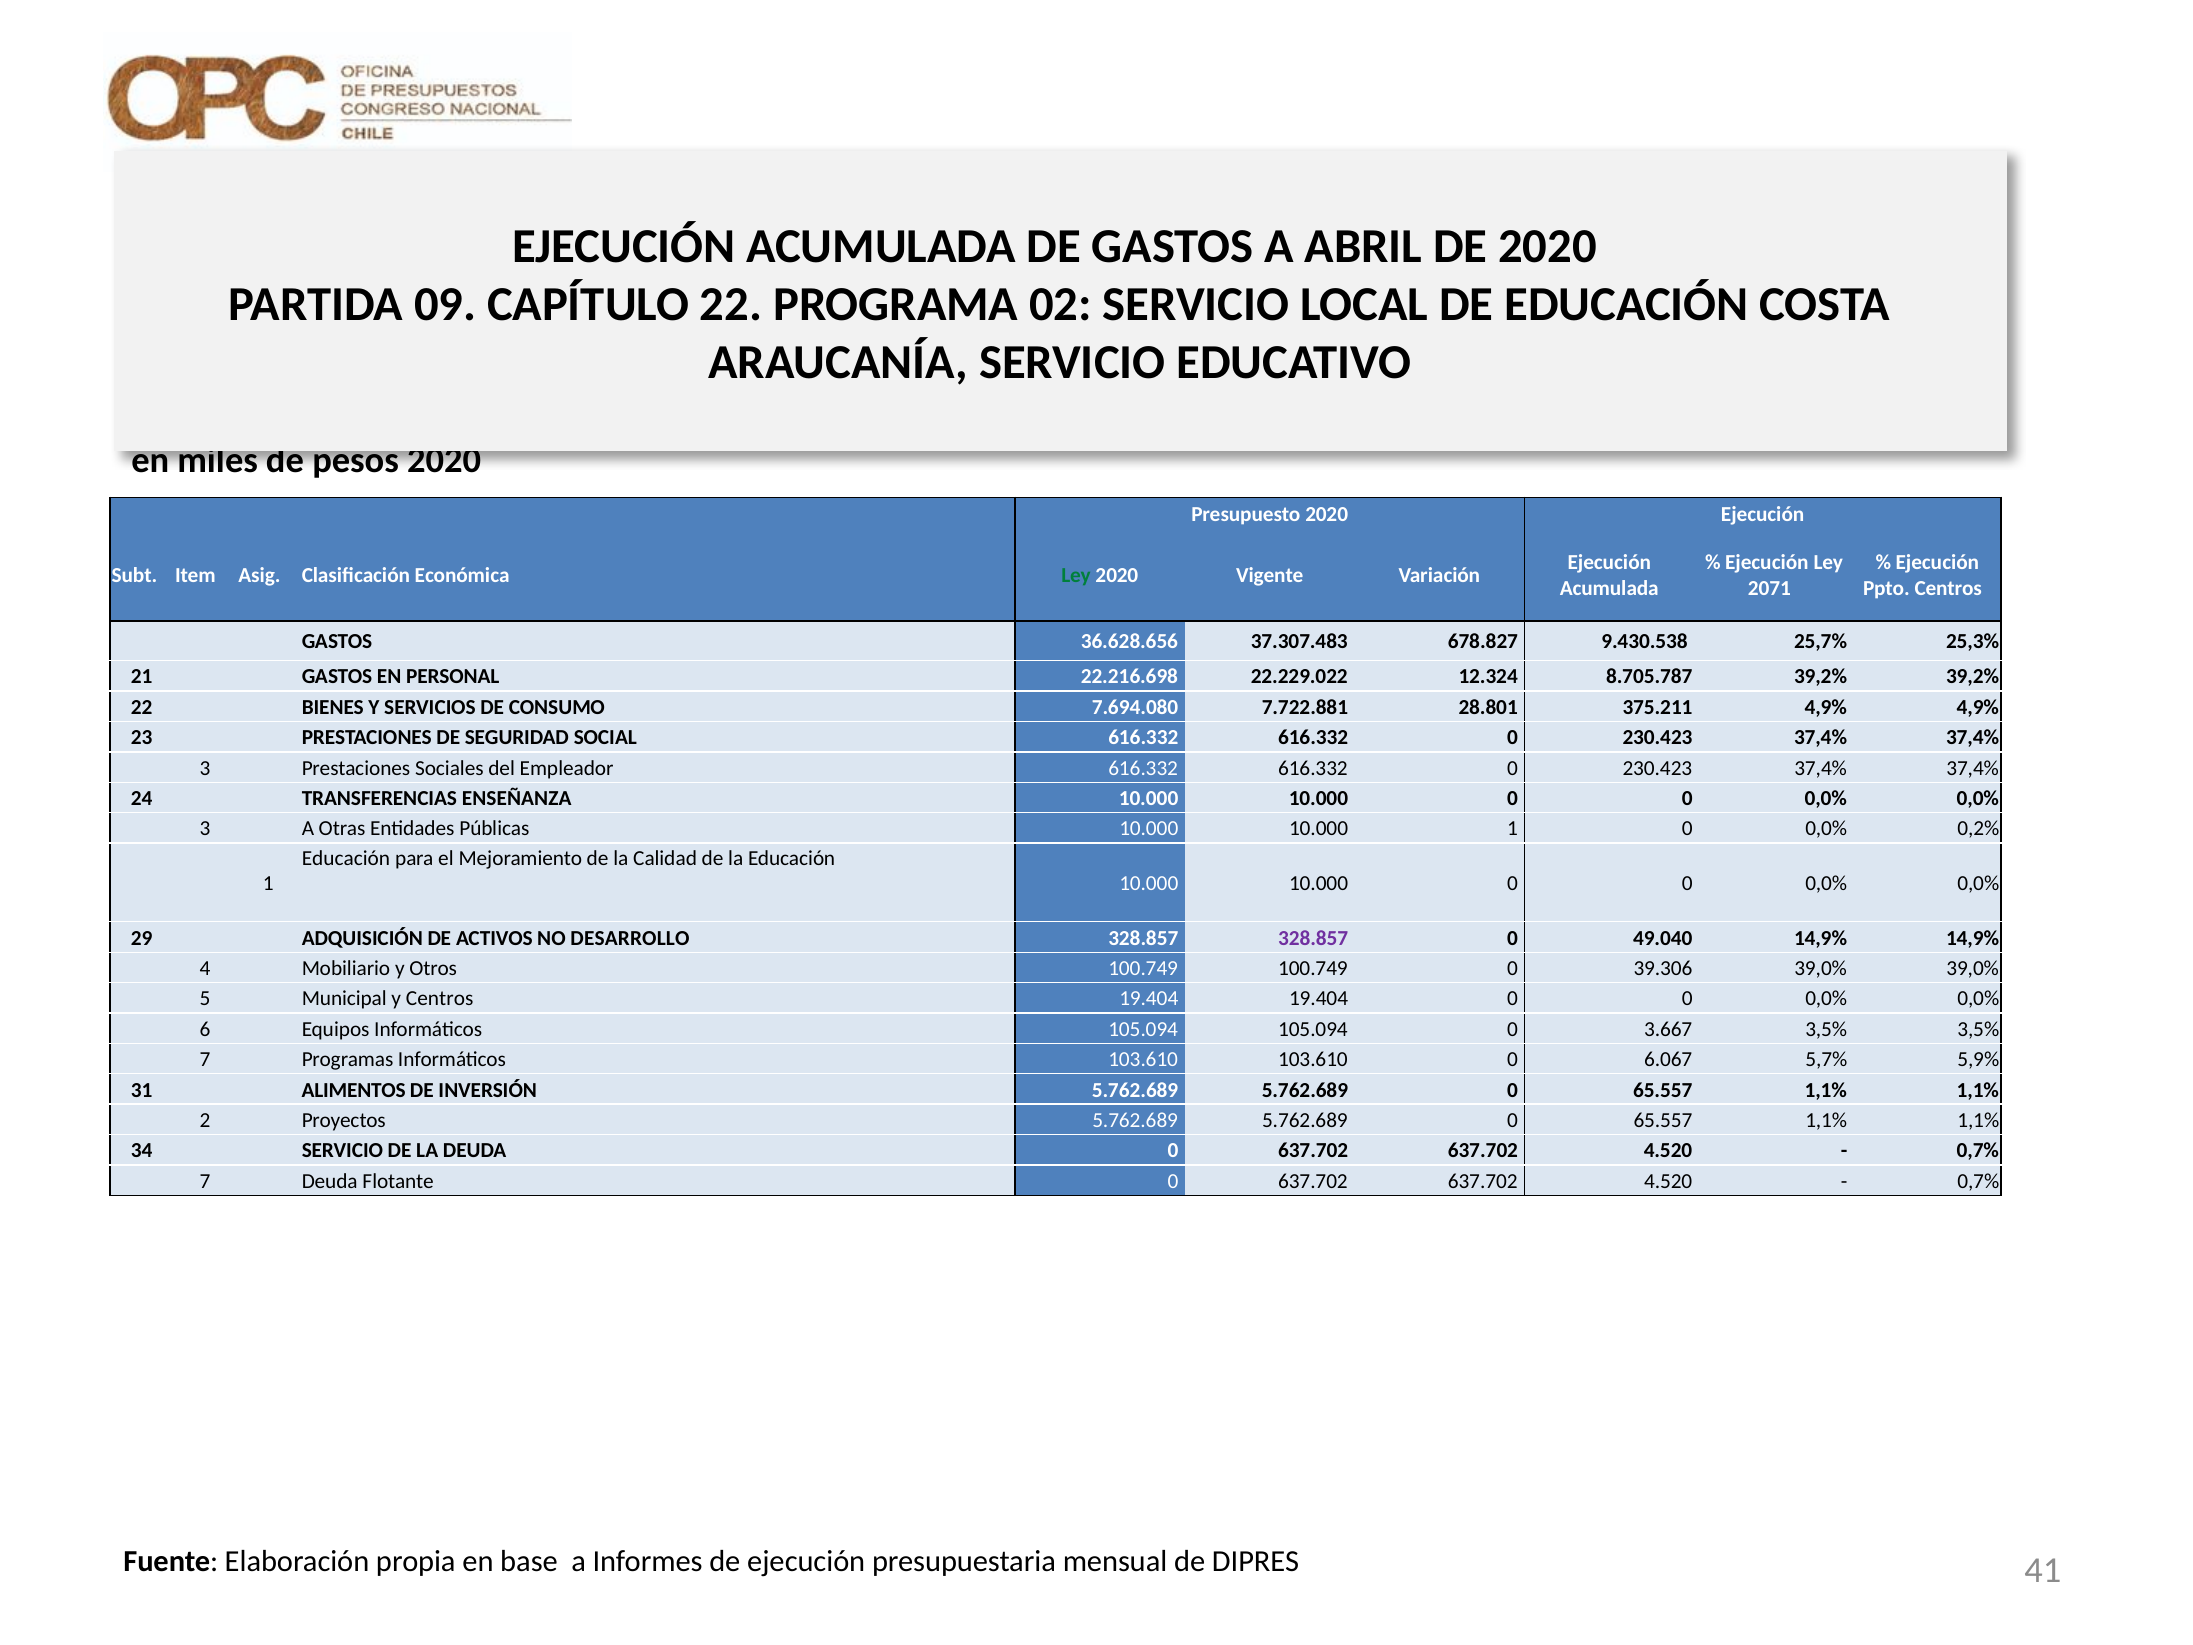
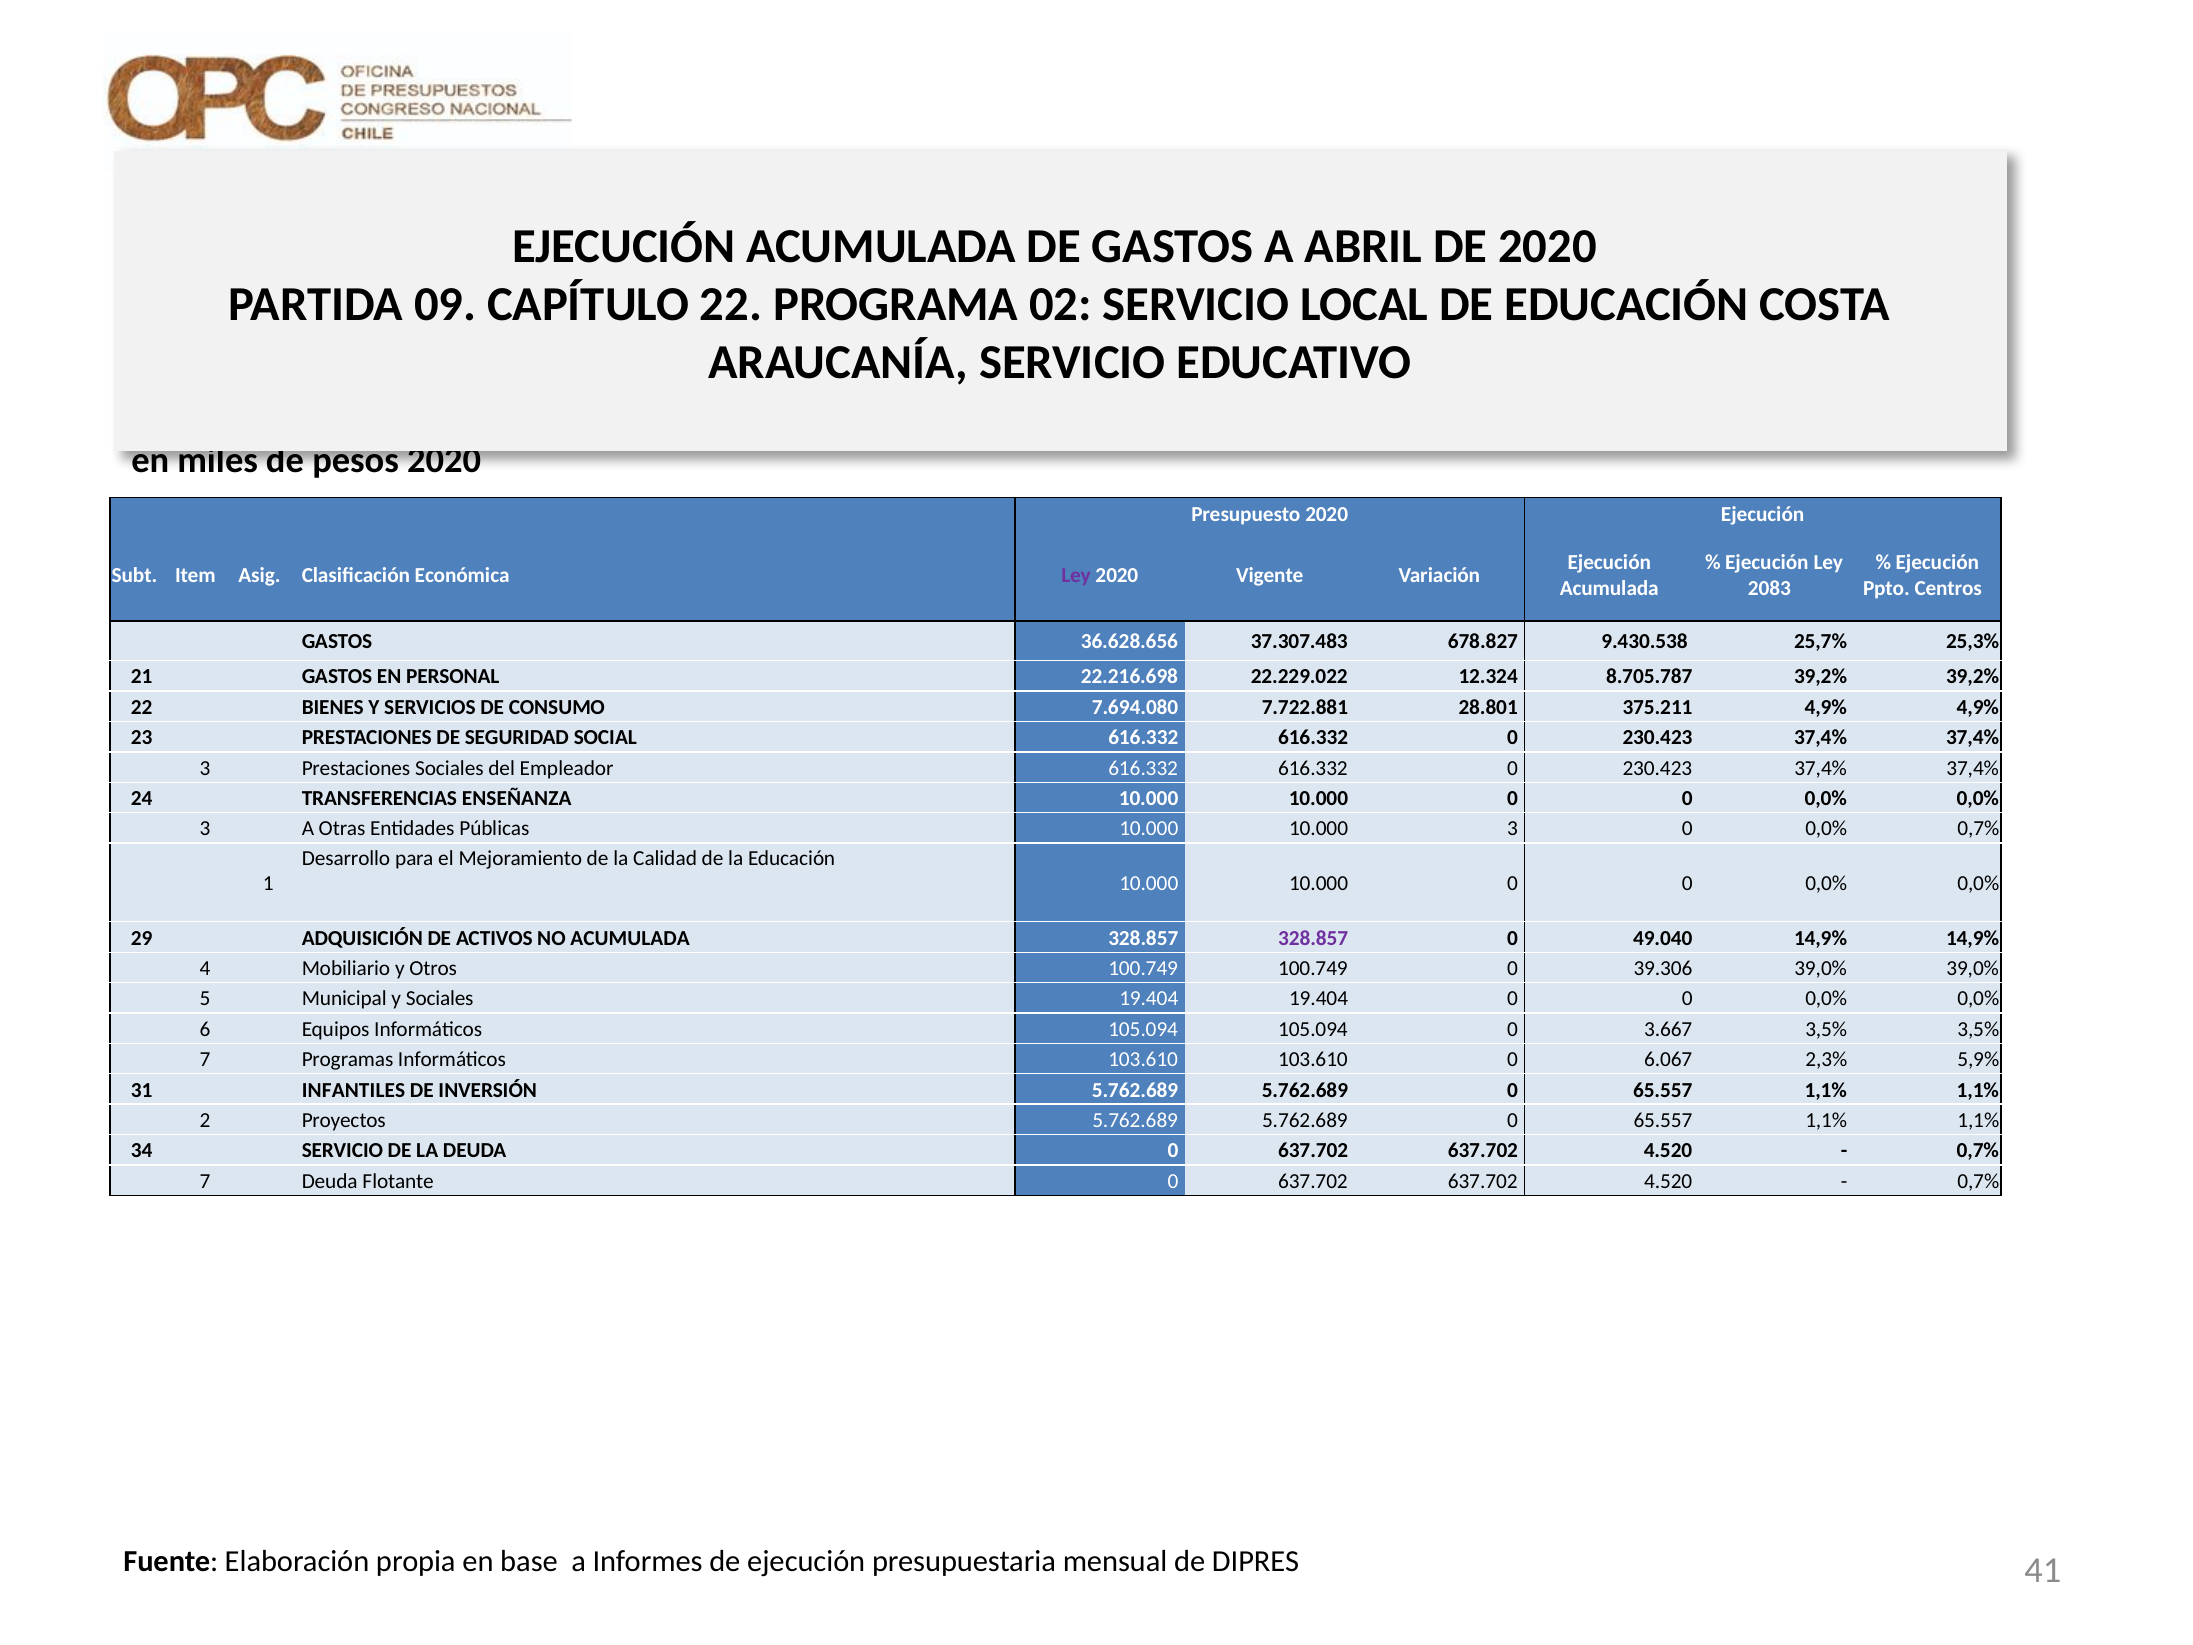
Ley colour: green -> purple (1076, 575)
2071: 2071 -> 2083 (1769, 588)
10.000 1: 1 -> 3 (1513, 829)
0,0% 0,2%: 0,2% -> 0,7% (1978, 829)
Educación: Educación -> Desarrollo (346, 858)
NO DESARROLLO: DESARROLLO -> ACUMULADA (630, 938)
y Centros: Centros -> Sociales (440, 999)
5,7%: 5,7% -> 2,3% (1826, 1059)
ALIMENTOS: ALIMENTOS -> INFANTILES (354, 1090)
